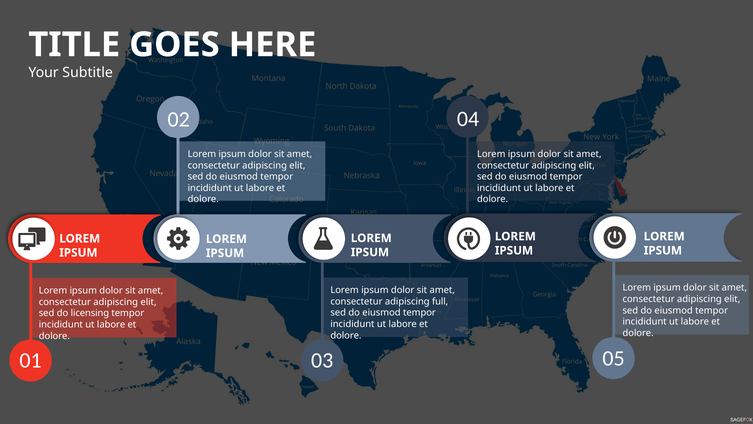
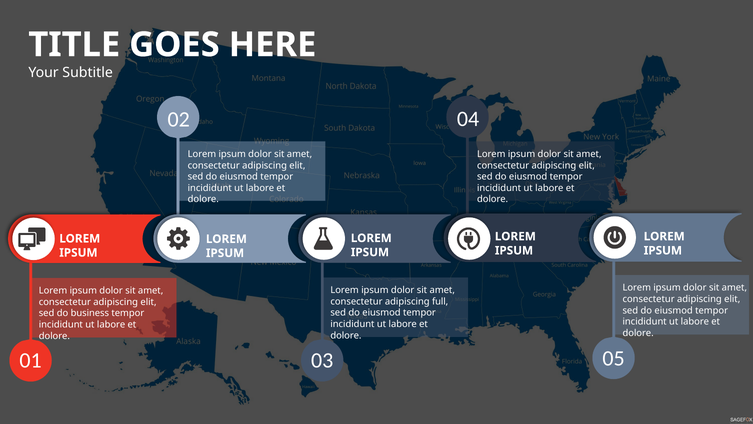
licensing: licensing -> business (90, 313)
